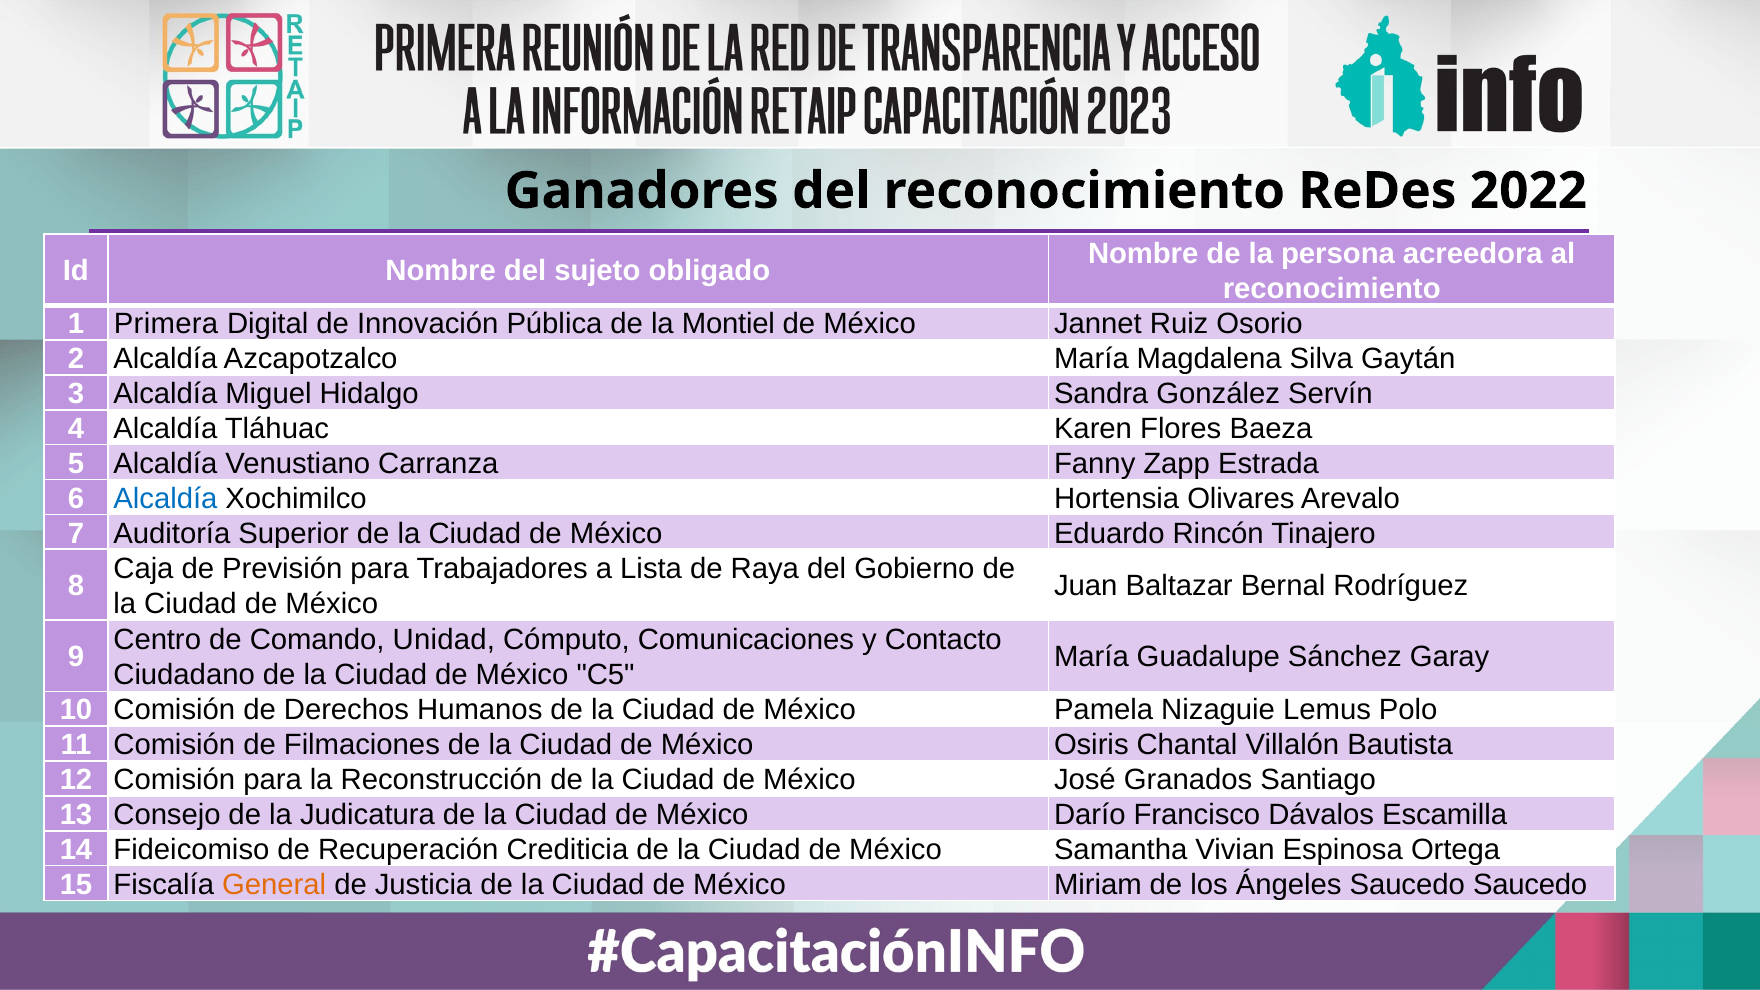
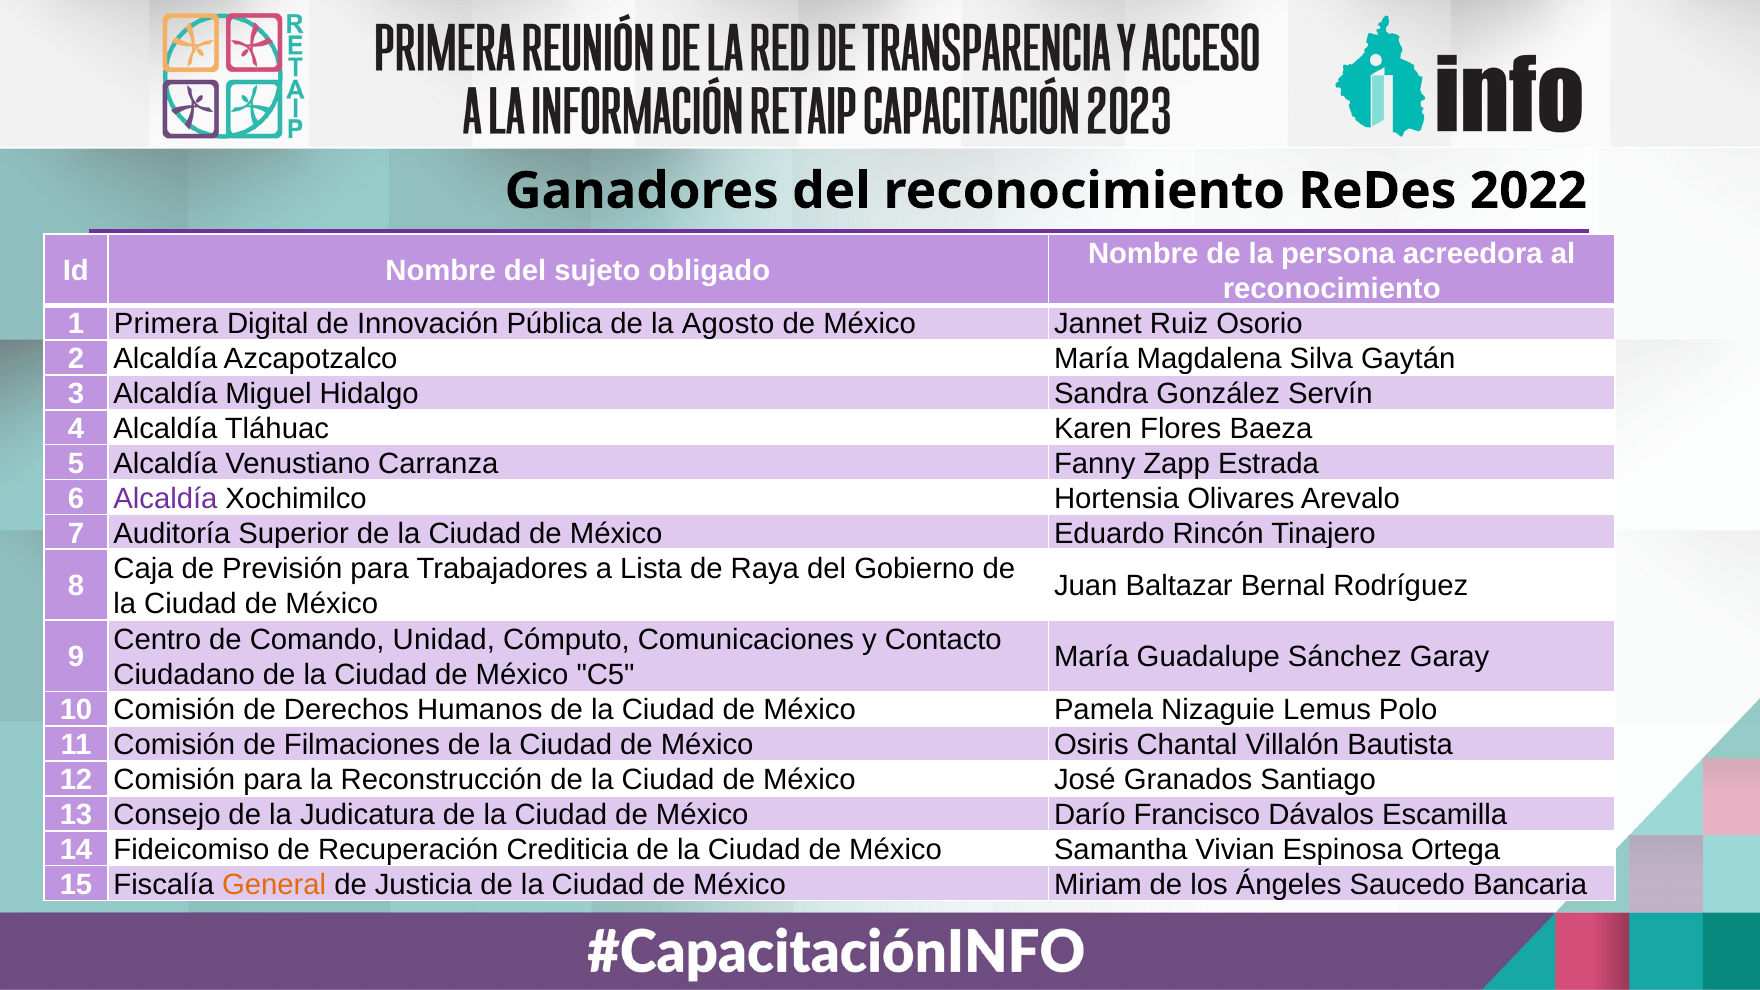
Montiel: Montiel -> Agosto (728, 324)
Alcaldía colour: blue -> purple (165, 498)
Saucedo Saucedo: Saucedo -> Bancaria (1530, 885)
